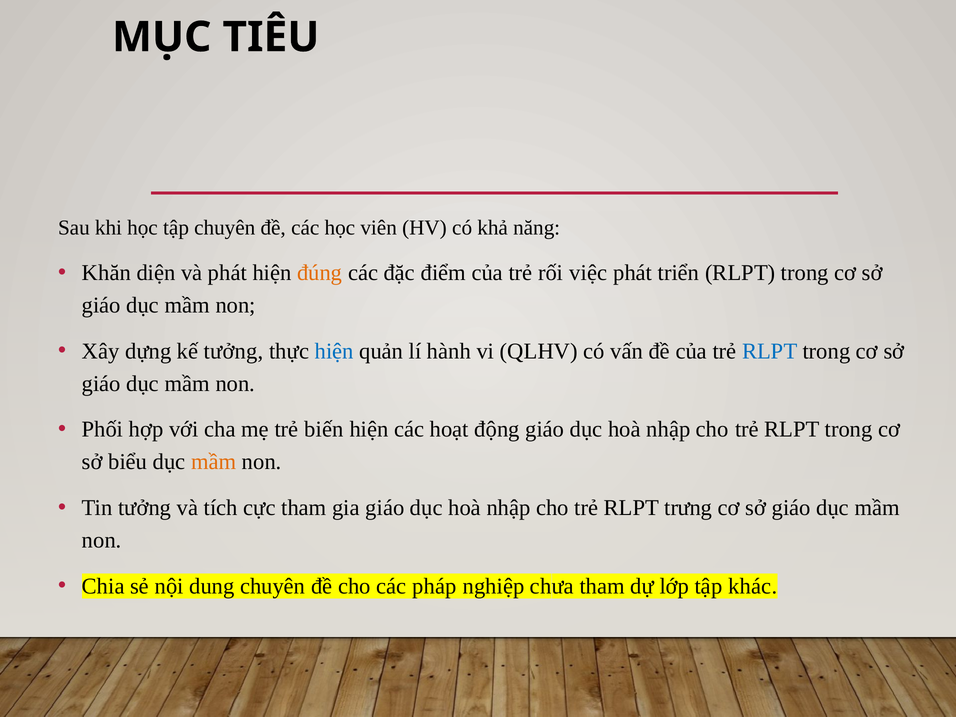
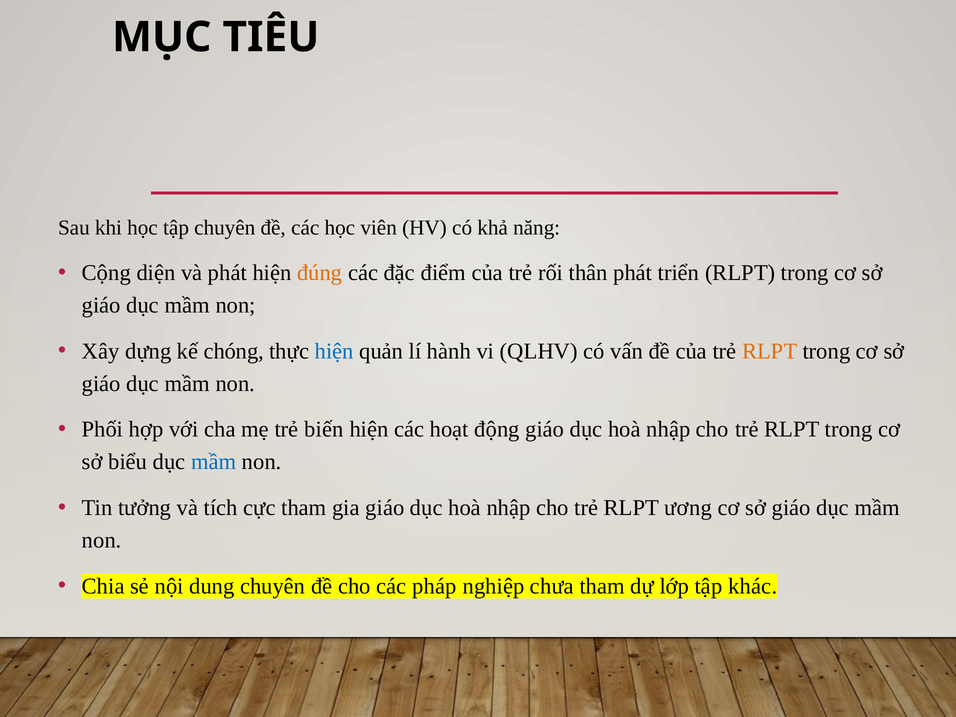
Khăn: Khăn -> Cộng (106, 273)
việc: việc -> thân (588, 273)
kế tưởng: tưởng -> chóng (234, 351)
RLPT colour: blue -> orange (770, 351)
mầm colour: orange -> blue (214, 462)
trưng: trưng -> ương (688, 508)
